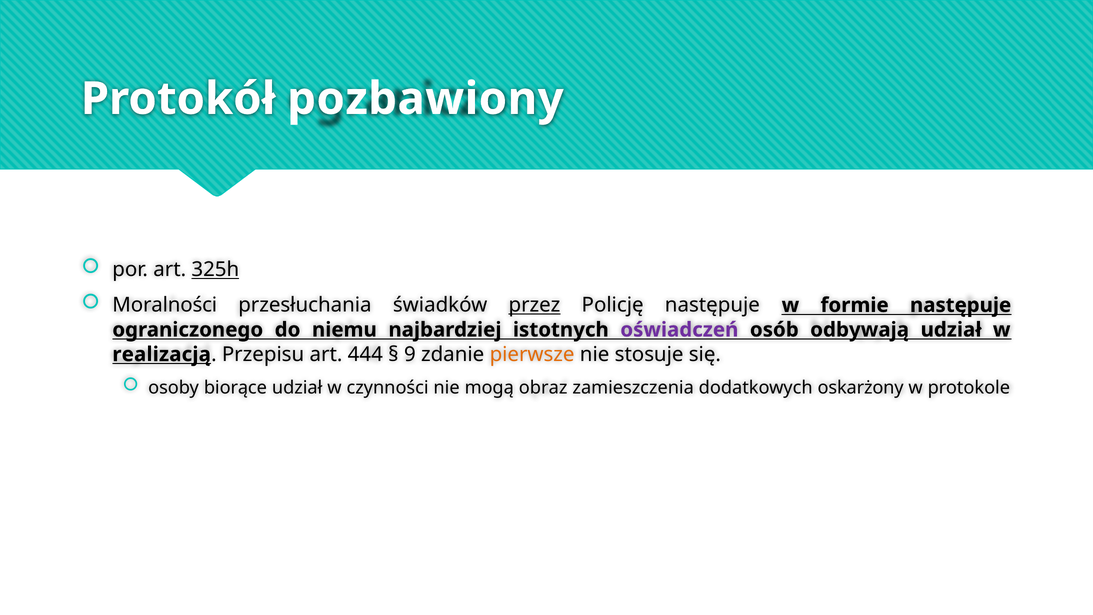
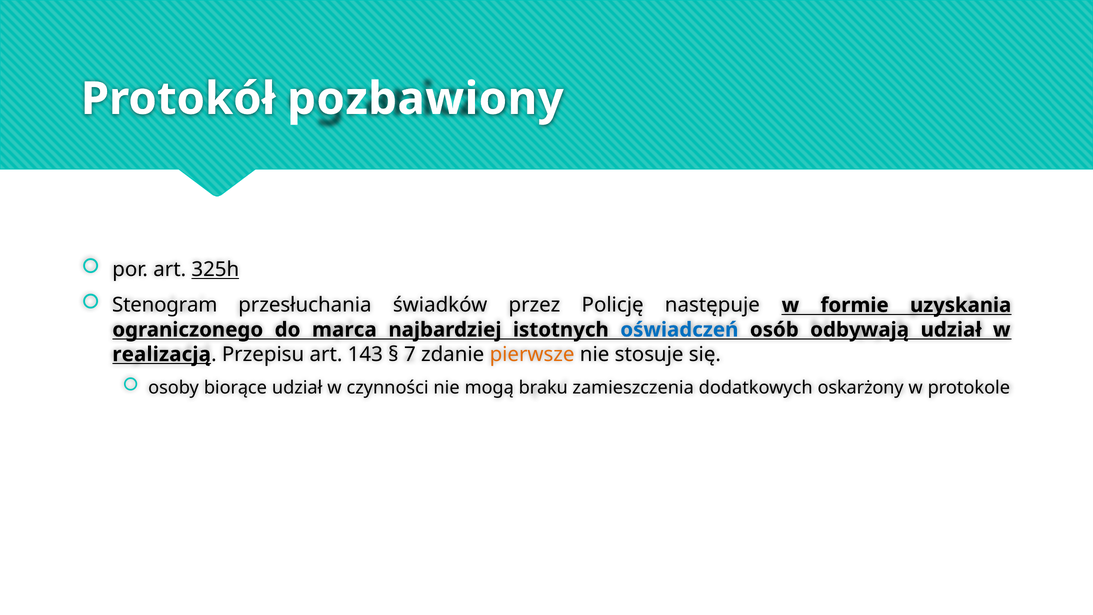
Moralności: Moralności -> Stenogram (165, 305)
przez underline: present -> none (534, 305)
formie następuje: następuje -> uzyskania (961, 305)
niemu: niemu -> marca (344, 330)
oświadczeń colour: purple -> blue (679, 330)
444: 444 -> 143 (365, 354)
9: 9 -> 7 (410, 354)
obraz: obraz -> braku (543, 388)
